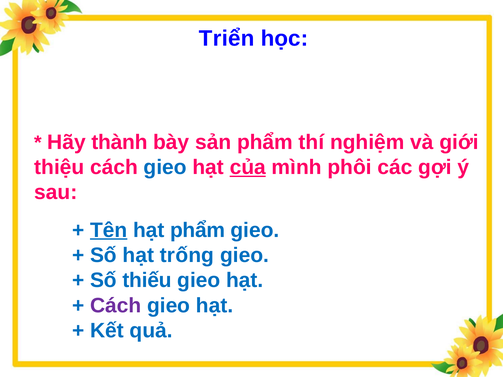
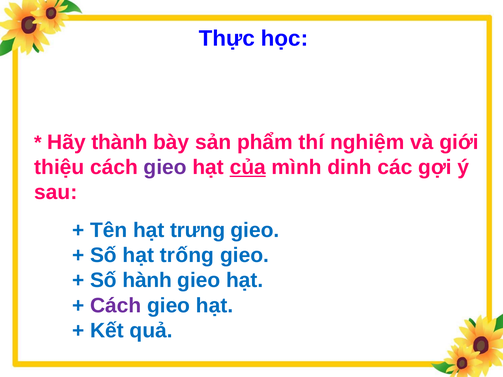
Triển: Triển -> Thực (227, 38)
gieo colour: blue -> purple (165, 167)
phôi: phôi -> dinh (350, 167)
Tên underline: present -> none (109, 230)
hạt phẩm: phẩm -> trưng (198, 230)
thiếu: thiếu -> hành (147, 281)
